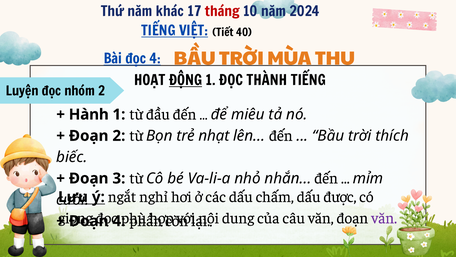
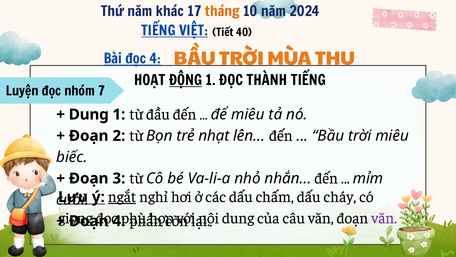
tháng colour: red -> orange (222, 12)
nhóm 2: 2 -> 7 (102, 91)
Hành: Hành -> Dung (89, 114)
trời thích: thích -> miêu (392, 136)
ngắt underline: none -> present (122, 197)
được: được -> cháy (340, 197)
